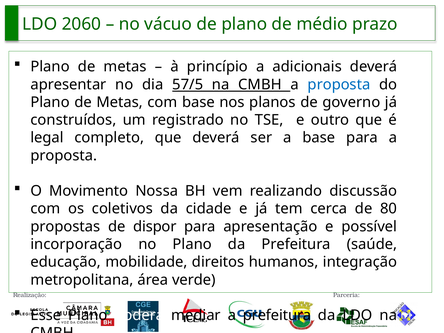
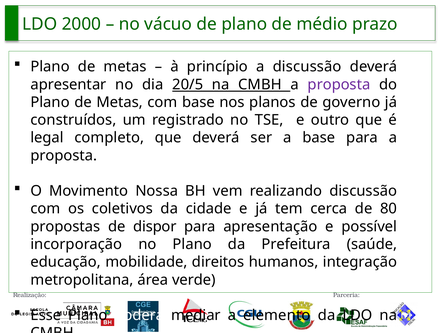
2060: 2060 -> 2000 (81, 24)
a adicionais: adicionais -> discussão (307, 67)
57/5: 57/5 -> 20/5 (188, 84)
proposta colour: blue -> purple (339, 84)
a prefeitura: prefeitura -> elemento (277, 315)
